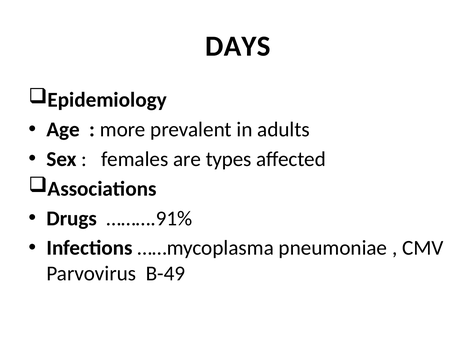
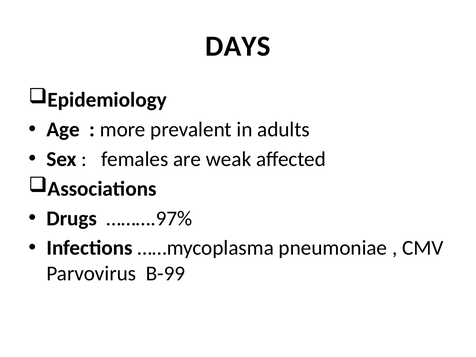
types: types -> weak (228, 159)
……….91%: ……….91% -> ……….97% (149, 218)
B-49: B-49 -> B-99 (165, 273)
